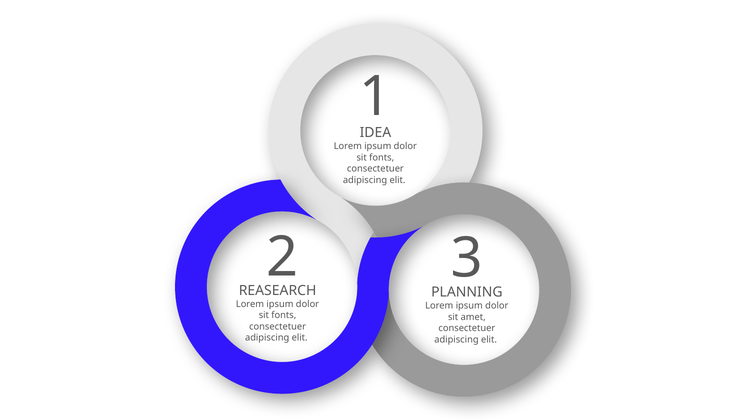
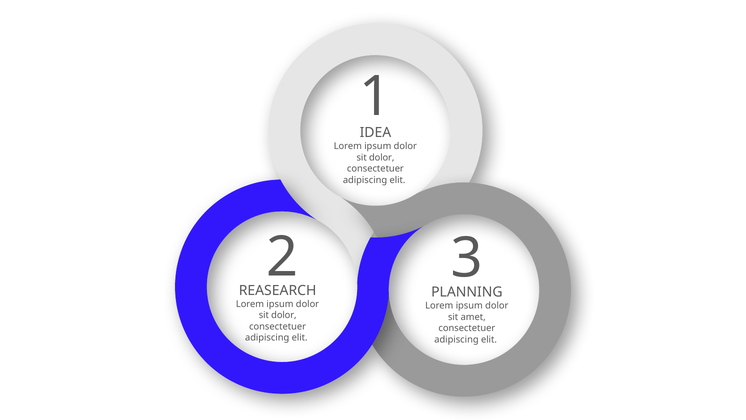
fonts: fonts -> dolor (382, 157)
fonts: fonts -> dolor (284, 315)
